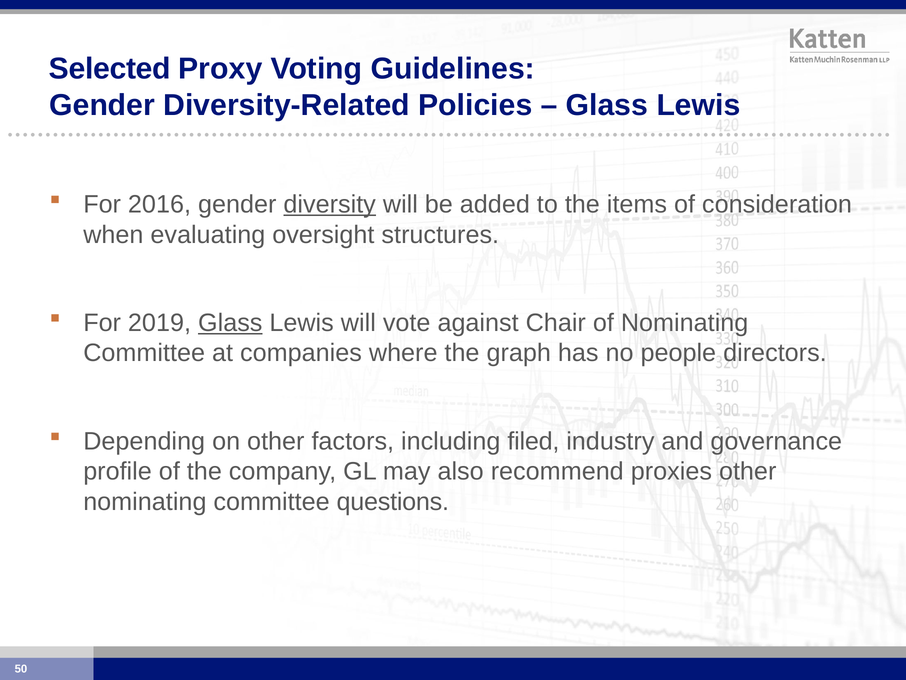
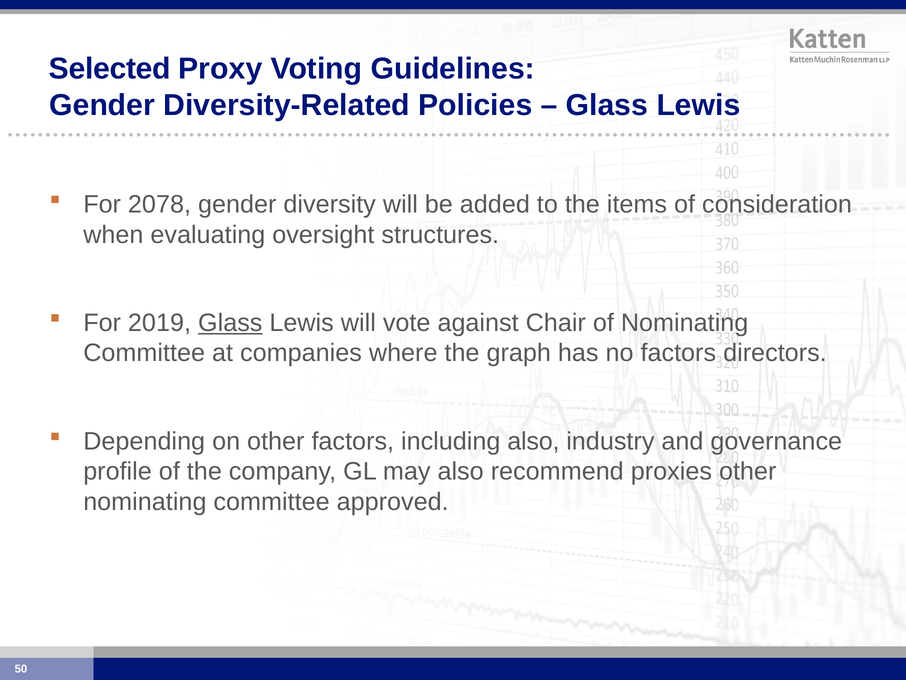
2016: 2016 -> 2078 (159, 204)
diversity underline: present -> none (330, 204)
no people: people -> factors (678, 353)
including filed: filed -> also (533, 441)
questions: questions -> approved (393, 501)
